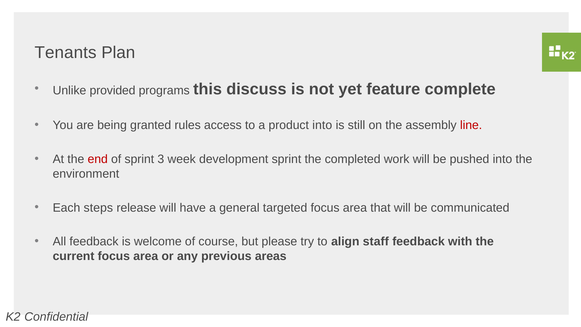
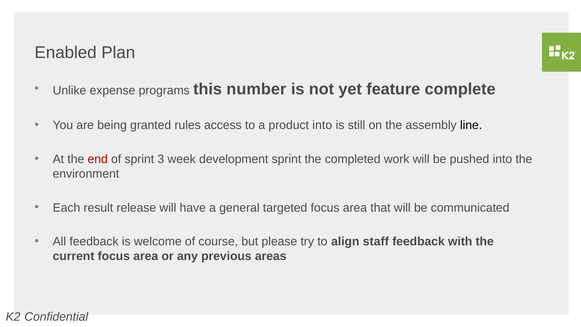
Tenants: Tenants -> Enabled (66, 53)
provided: provided -> expense (113, 91)
discuss: discuss -> number (256, 89)
line colour: red -> black (471, 125)
steps: steps -> result (98, 208)
